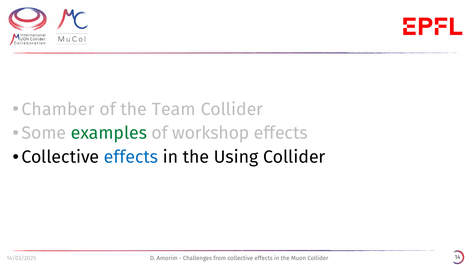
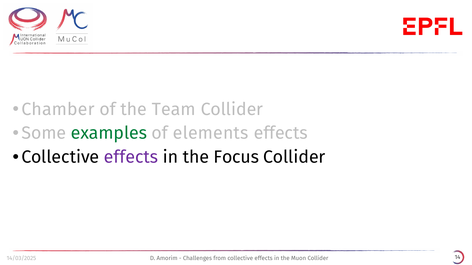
workshop: workshop -> elements (211, 133)
effects colour: blue -> purple (131, 157)
Using: Using -> Focus (236, 157)
